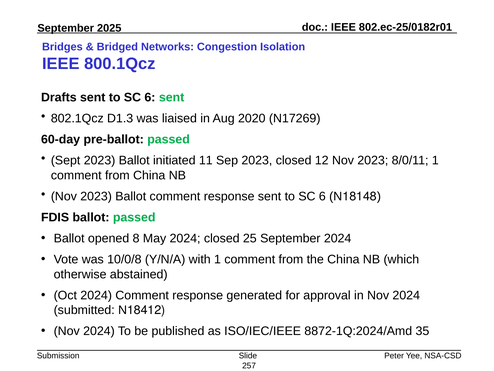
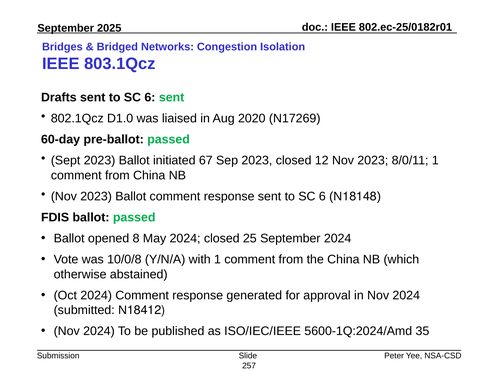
800.1Qcz: 800.1Qcz -> 803.1Qcz (120, 64)
D1.3: D1.3 -> D1.0 (120, 118)
11: 11 -> 67 (206, 160)
8872-1Q:2024/Amd: 8872-1Q:2024/Amd -> 5600-1Q:2024/Amd (358, 331)
